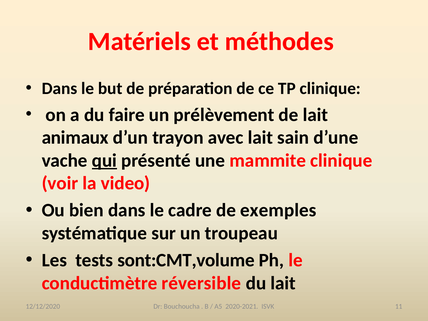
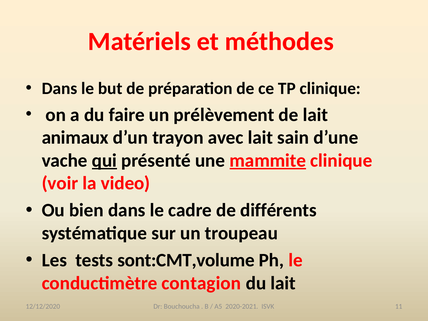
mammite underline: none -> present (268, 160)
exemples: exemples -> différents (278, 210)
réversible: réversible -> contagion (201, 283)
